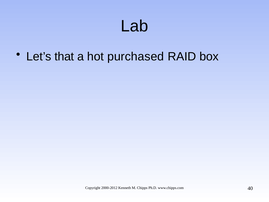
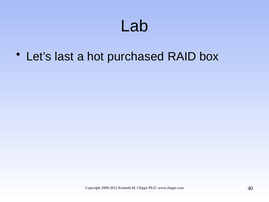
that: that -> last (64, 56)
